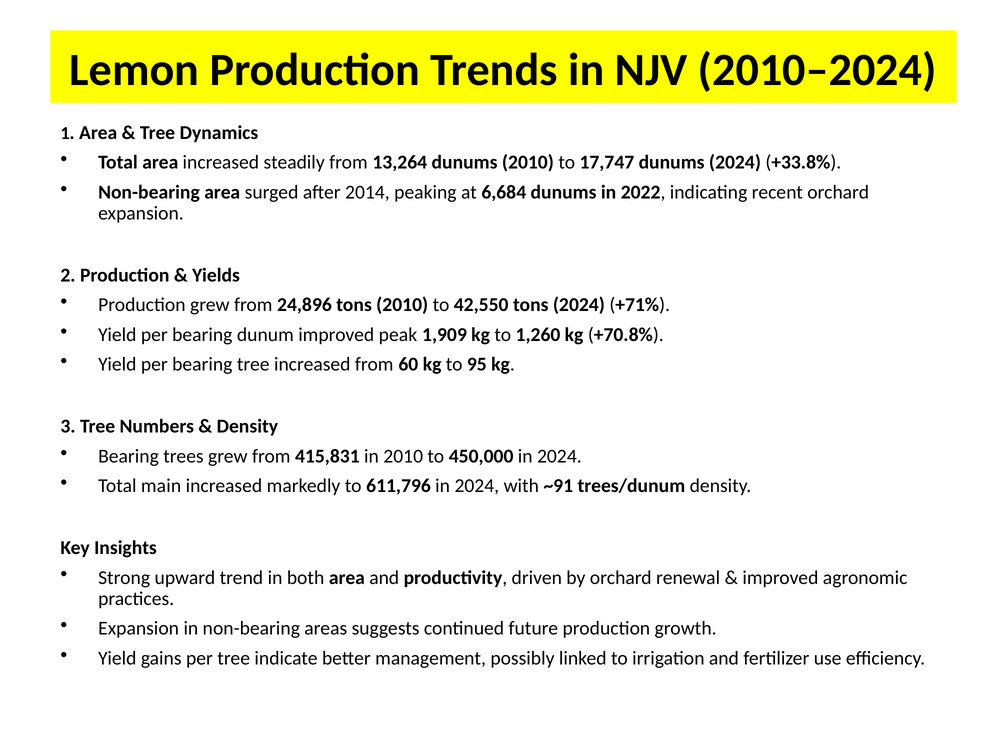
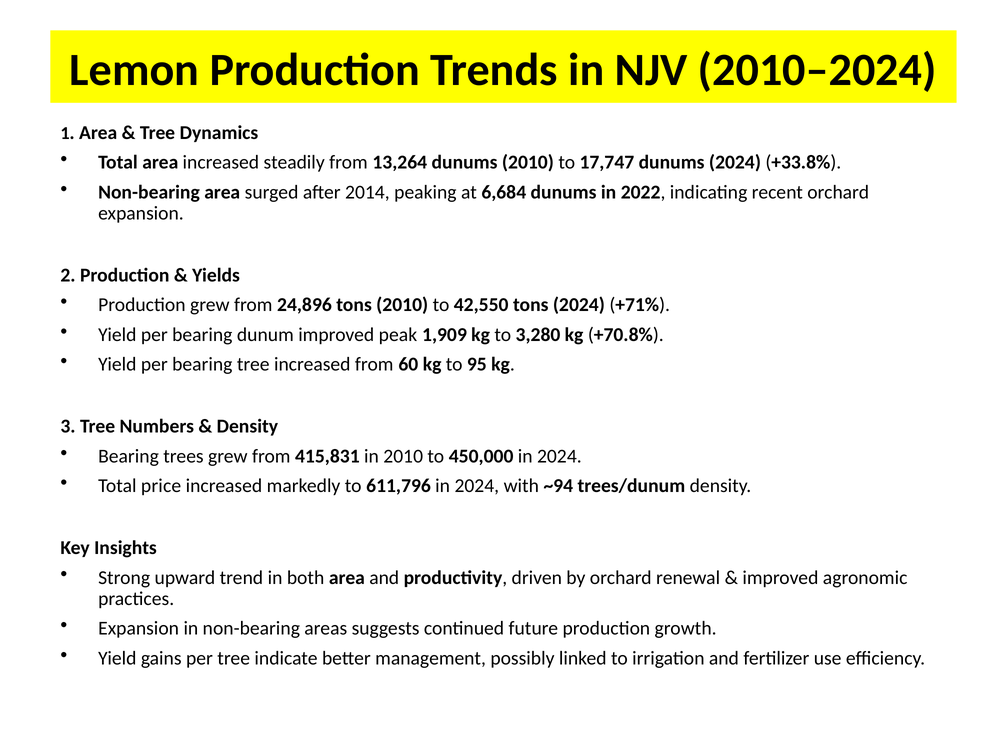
1,260: 1,260 -> 3,280 (538, 334)
main: main -> price (161, 485)
~91: ~91 -> ~94 (558, 485)
